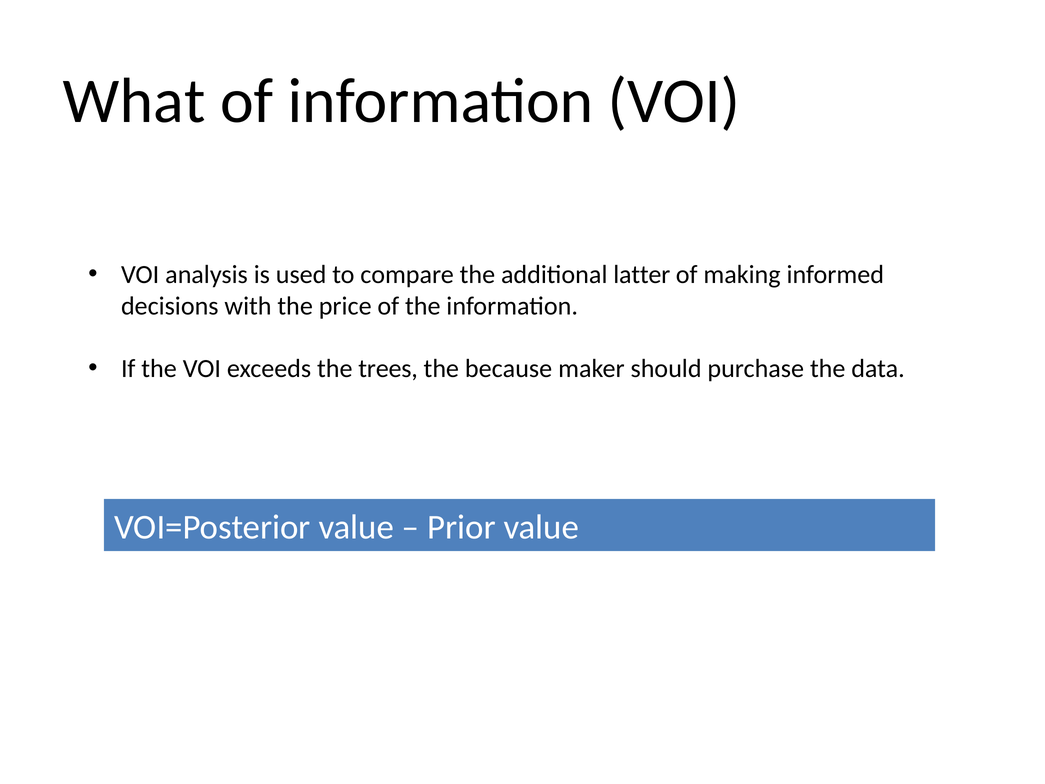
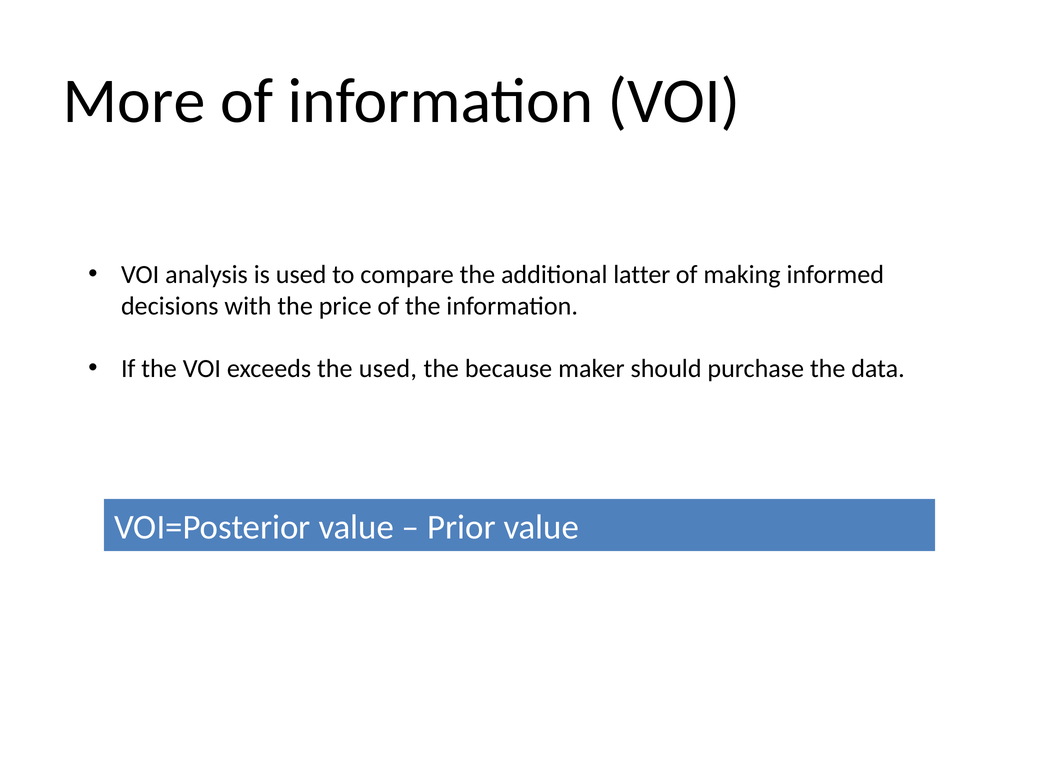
What: What -> More (134, 101)
the trees: trees -> used (388, 369)
